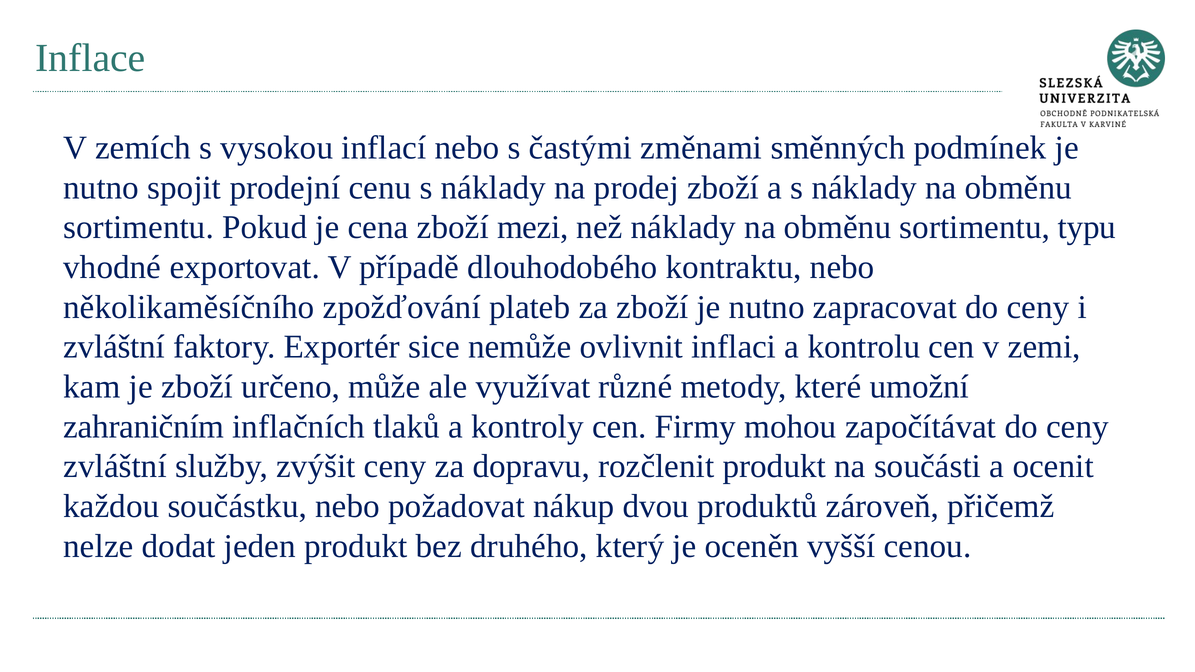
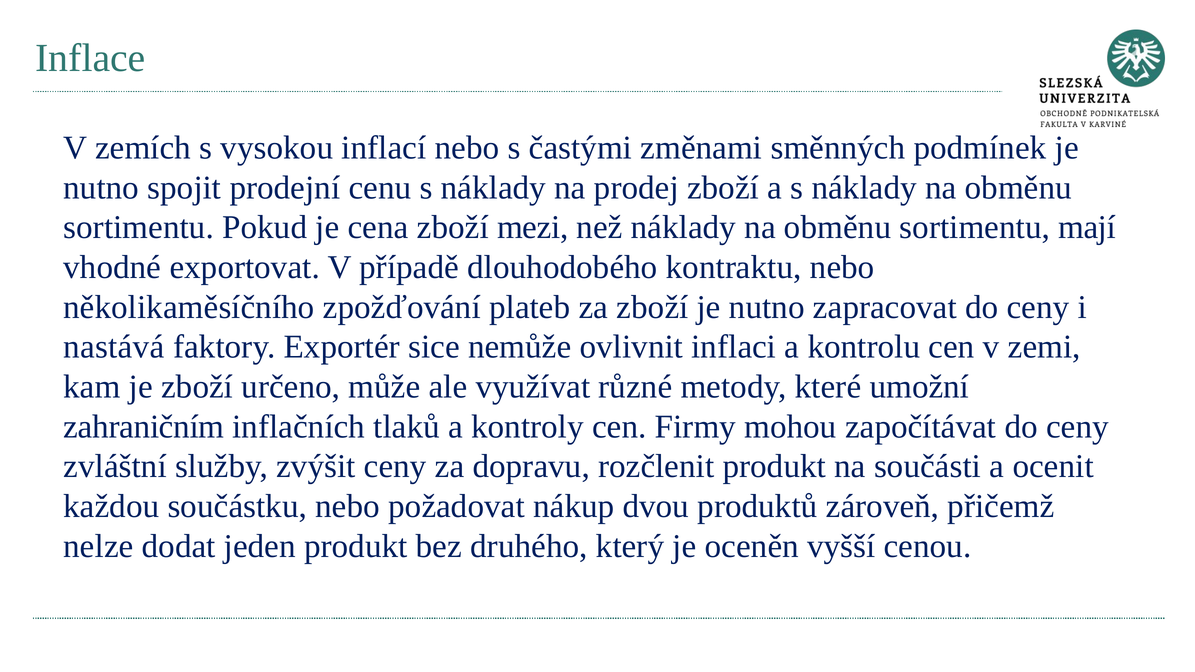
typu: typu -> mají (1087, 227)
zvláštní: zvláštní -> nastává (114, 347)
